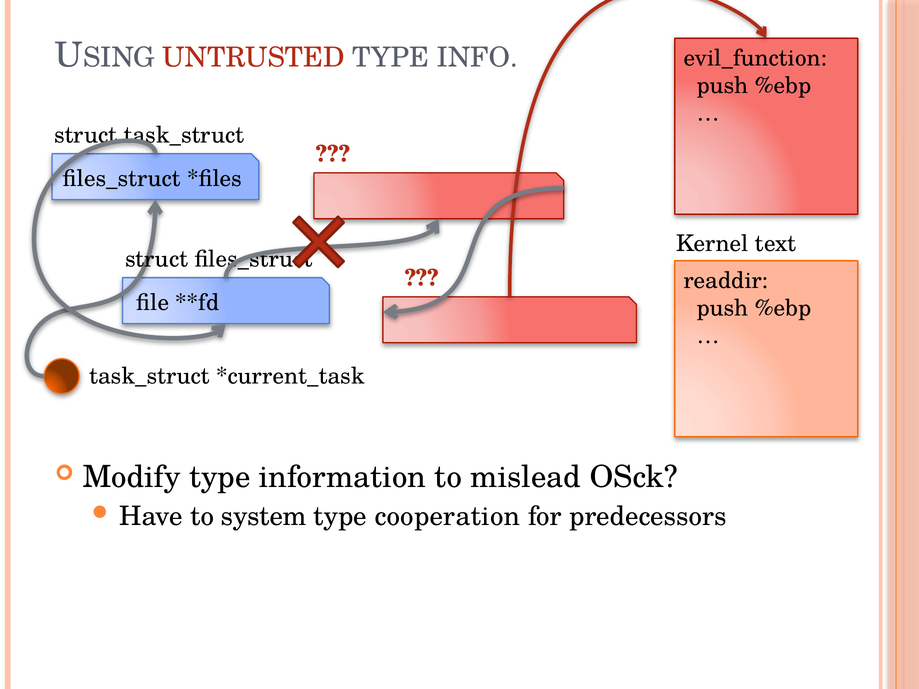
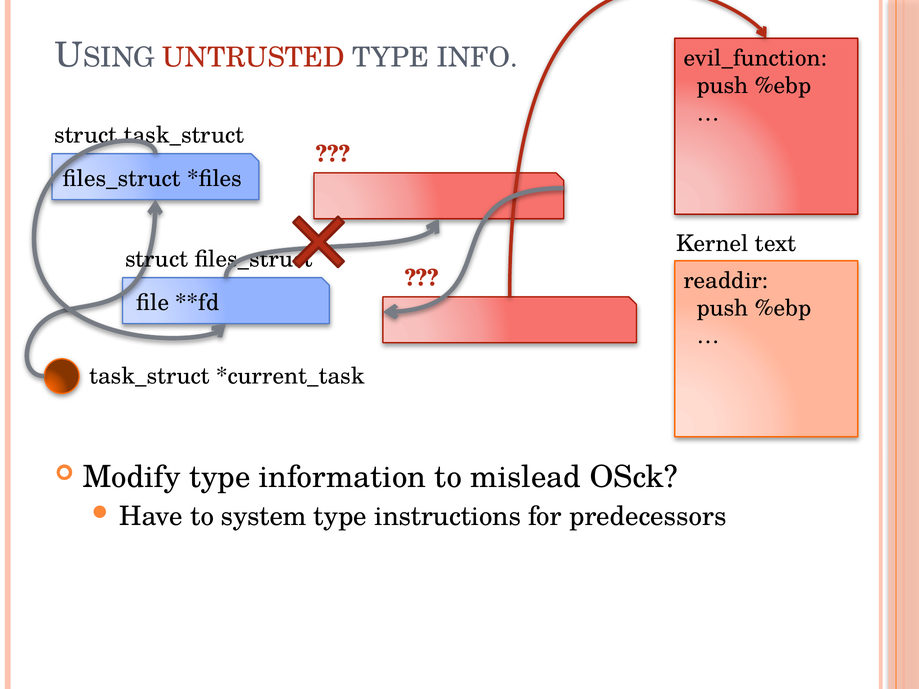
cooperation: cooperation -> instructions (448, 517)
